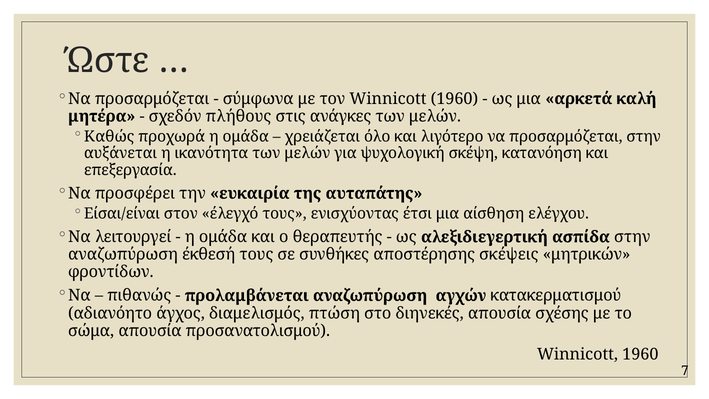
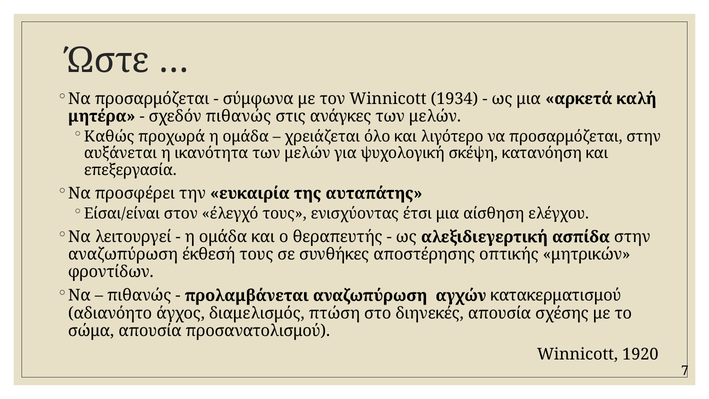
τον Winnicott 1960: 1960 -> 1934 (454, 99)
σχεδόν πλήθους: πλήθους -> πιθανώς (238, 116)
σκέψεις: σκέψεις -> οπτικής (509, 254)
1960: 1960 -> 1920 (640, 354)
